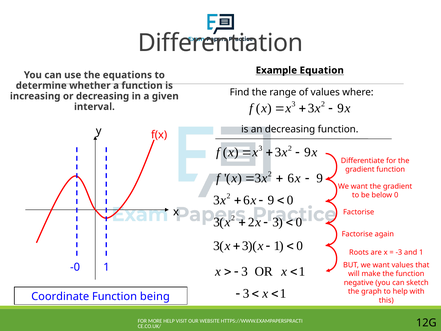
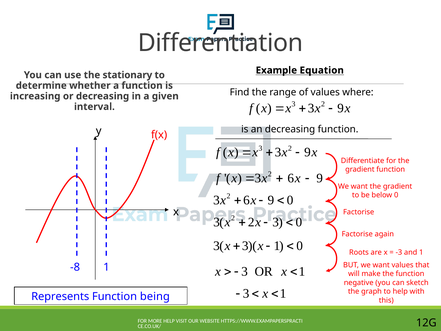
equations: equations -> stationary (127, 75)
-0: -0 -> -8 (75, 267)
Coordinate: Coordinate -> Represents (60, 296)
